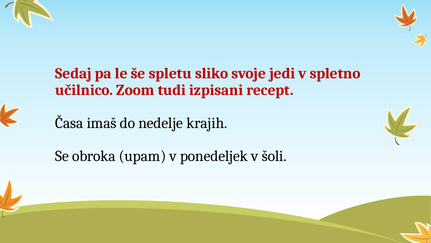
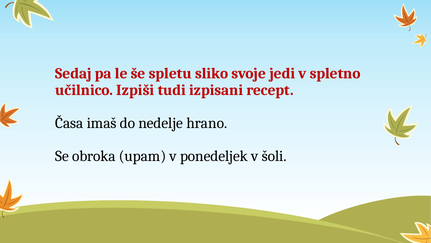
Zoom: Zoom -> Izpiši (135, 90)
krajih: krajih -> hrano (207, 123)
